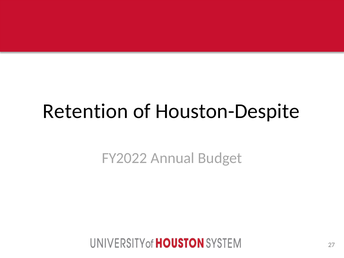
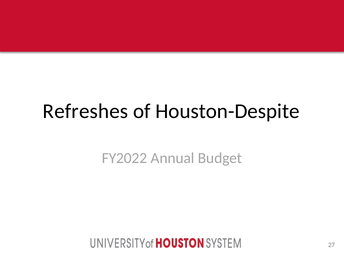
Retention: Retention -> Refreshes (85, 111)
